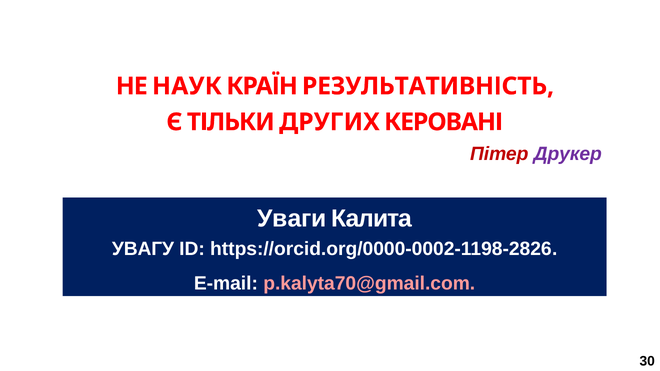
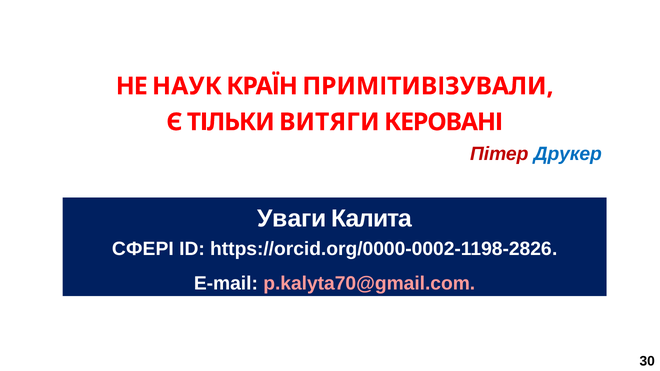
РЕЗУЛЬТАТИВНІСТЬ: РЕЗУЛЬТАТИВНІСТЬ -> ПРИМІТИВІЗУВАЛИ (428, 86)
ДРУГИХ: ДРУГИХ -> ВИТЯГИ (329, 122)
Друкер colour: purple -> blue (568, 154)
УВАГУ: УВАГУ -> СФЕРІ (143, 249)
